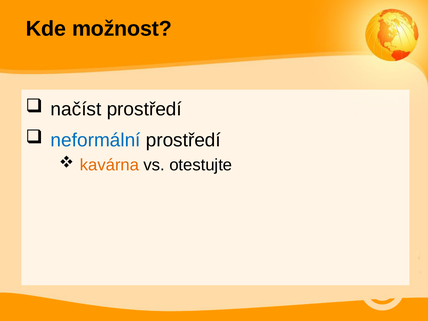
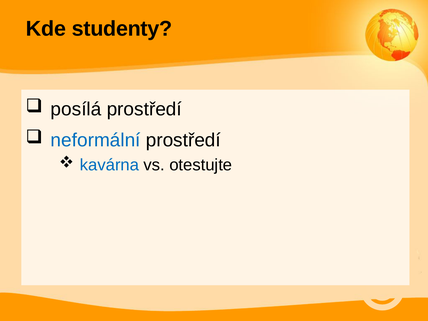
možnost: možnost -> studenty (122, 29)
načíst: načíst -> posílá (76, 109)
kavárna colour: orange -> blue (109, 165)
